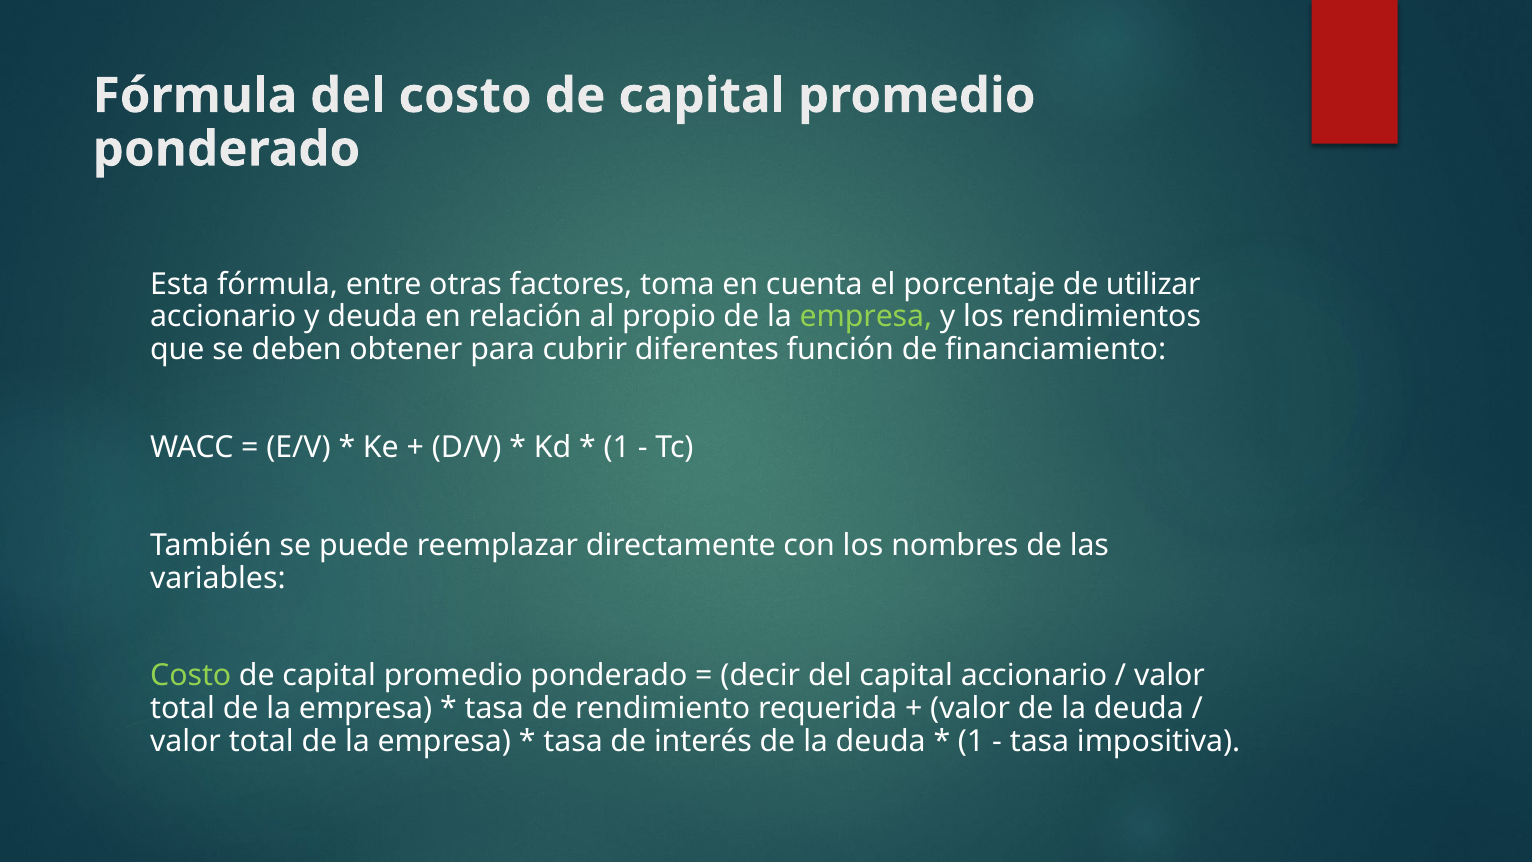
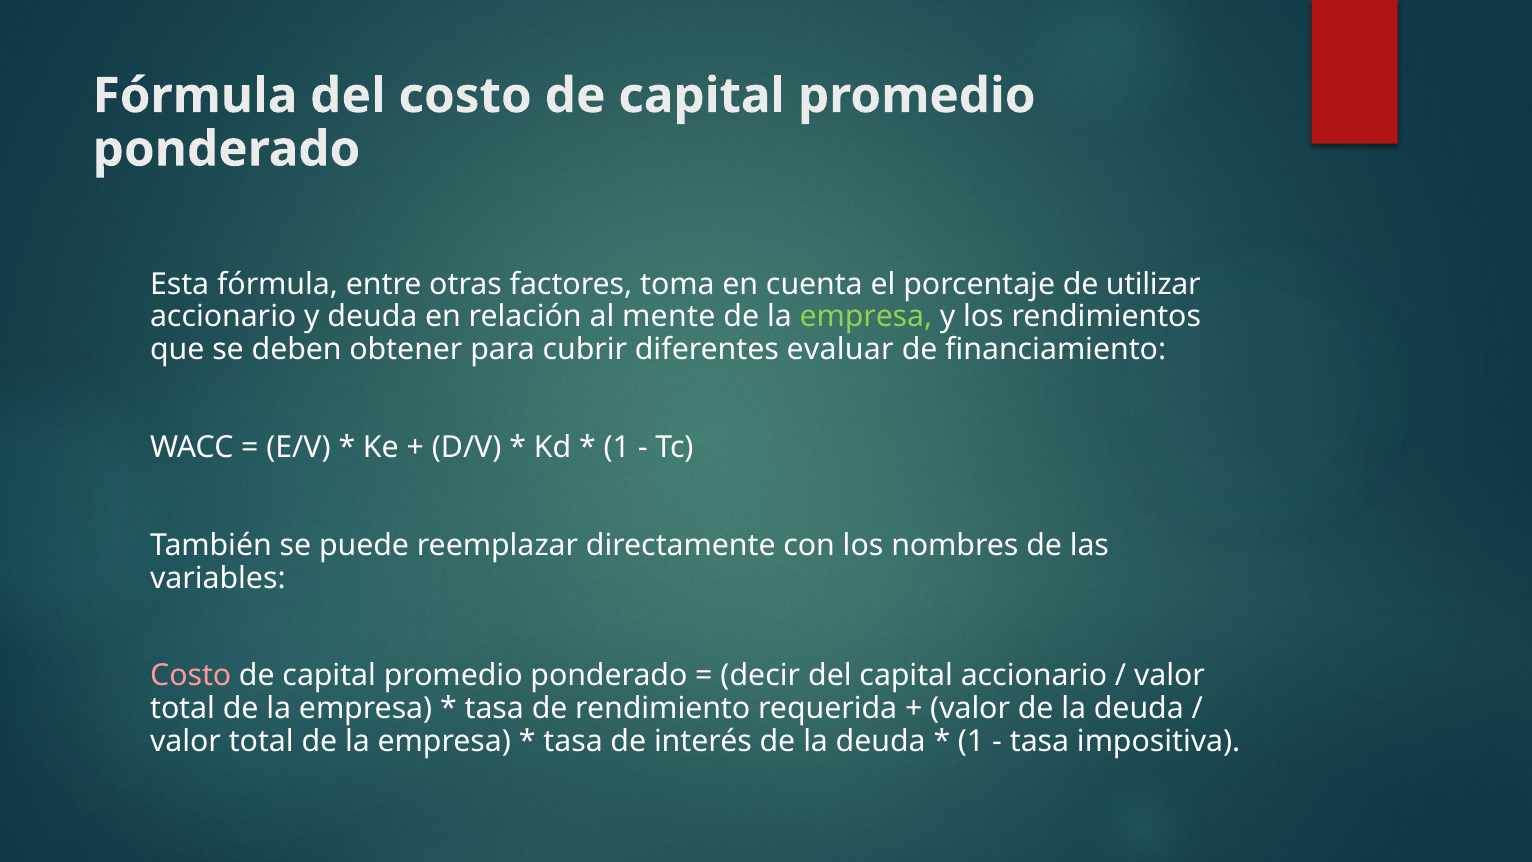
propio: propio -> mente (669, 317)
función: función -> evaluar (840, 350)
Costo colour: light green -> pink (191, 676)
